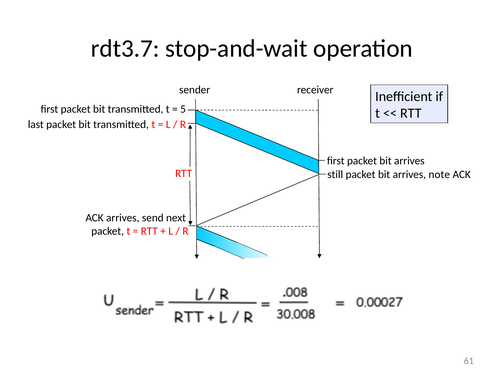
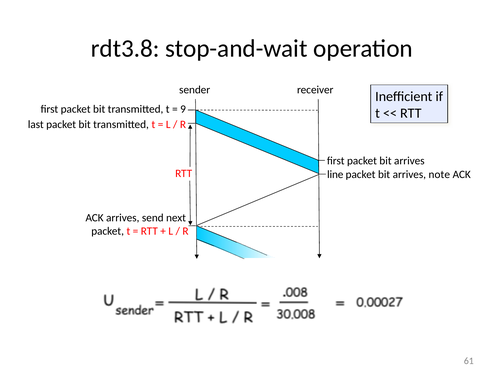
rdt3.7: rdt3.7 -> rdt3.8 (125, 48)
5: 5 -> 9 (183, 109)
still: still -> line (335, 175)
